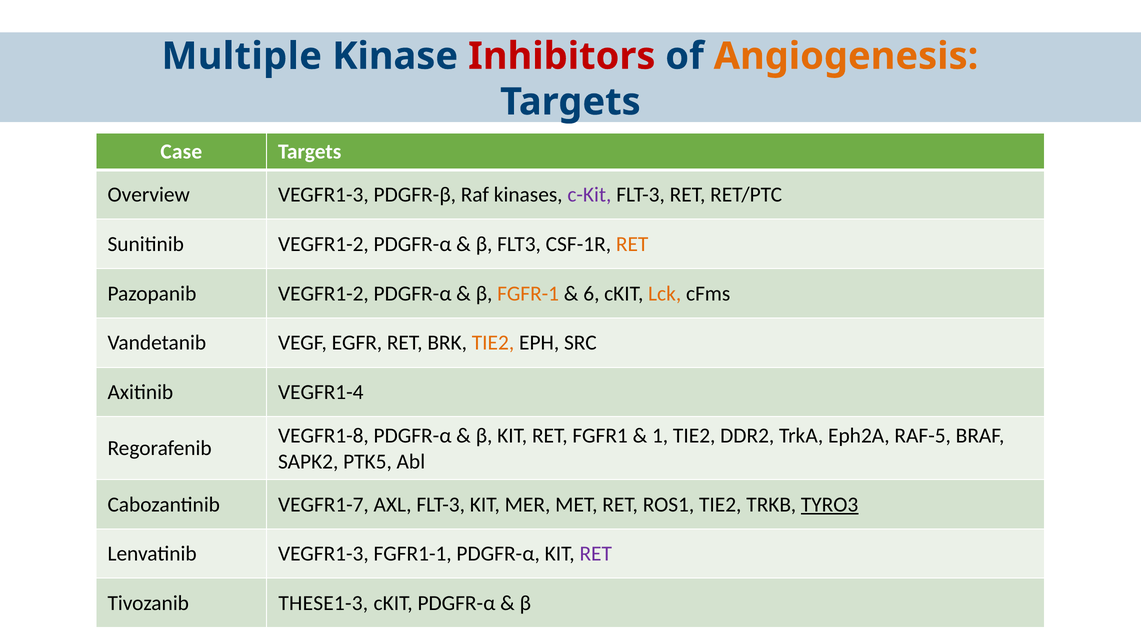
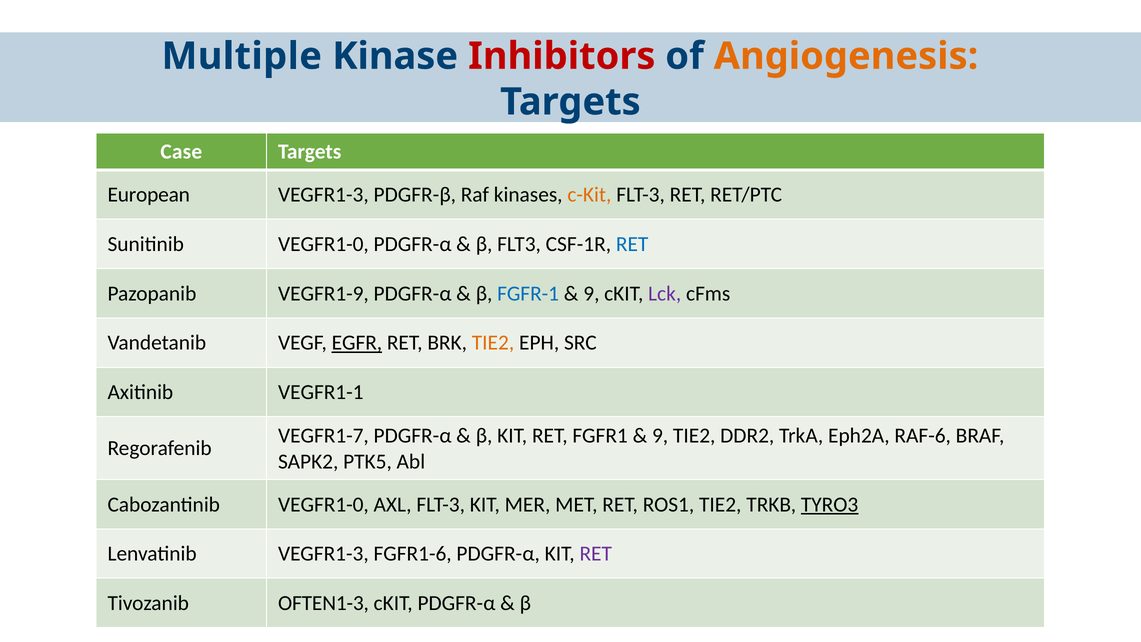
Overview: Overview -> European (149, 195)
c-Kit colour: purple -> orange (589, 195)
Sunitinib VEGFR1-2: VEGFR1-2 -> VEGFR1-0 (323, 244)
RET colour: orange -> blue (632, 244)
Pazopanib VEGFR1-2: VEGFR1-2 -> VEGFR1-9 (323, 293)
FGFR-1 colour: orange -> blue (528, 293)
6: 6 -> 9 (591, 293)
Lck colour: orange -> purple (665, 293)
EGFR underline: none -> present (357, 343)
VEGFR1-4: VEGFR1-4 -> VEGFR1-1 (321, 392)
VEGFR1-8: VEGFR1-8 -> VEGFR1-7 (323, 436)
1: 1 -> 9 (660, 436)
RAF-5: RAF-5 -> RAF-6 (923, 436)
Cabozantinib VEGFR1-7: VEGFR1-7 -> VEGFR1-0 (323, 504)
FGFR1-1: FGFR1-1 -> FGFR1-6 (413, 554)
THESE1-3: THESE1-3 -> OFTEN1-3 (324, 603)
